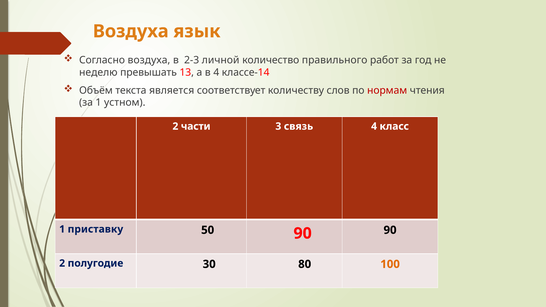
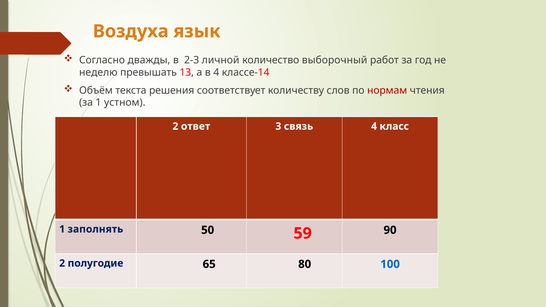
Согласно воздуха: воздуха -> дважды (149, 60)
правильного: правильного -> выборочный (335, 60)
является: является -> решения (172, 90)
части: части -> ответ (196, 126)
приставку: приставку -> заполнять (95, 229)
50 90: 90 -> 59 (303, 233)
30: 30 -> 65 (209, 264)
100 colour: orange -> blue (390, 264)
